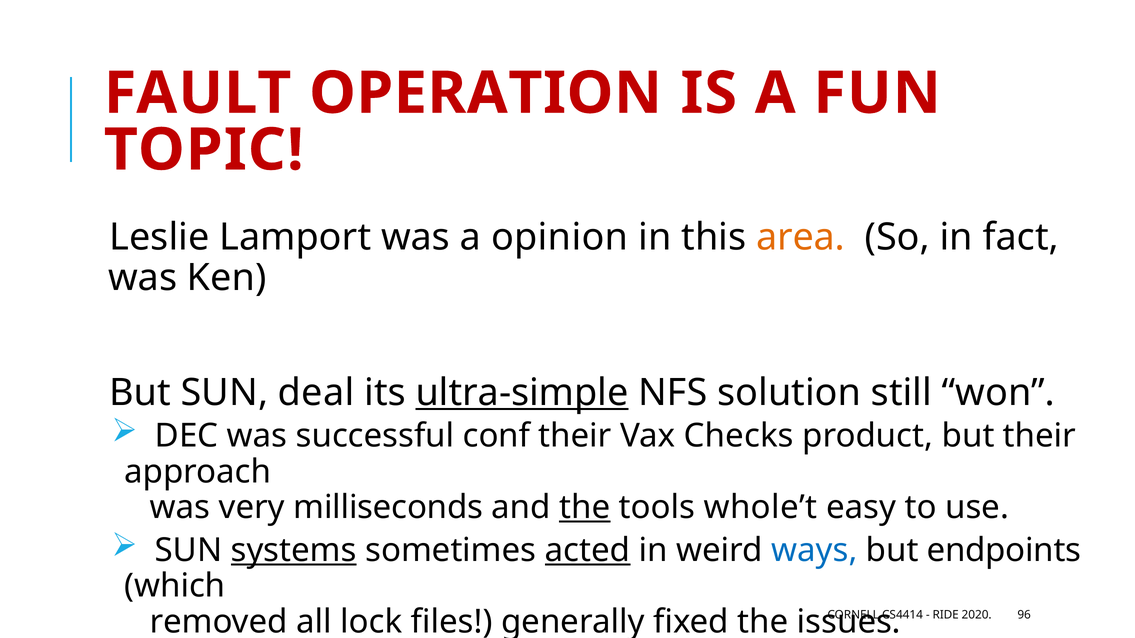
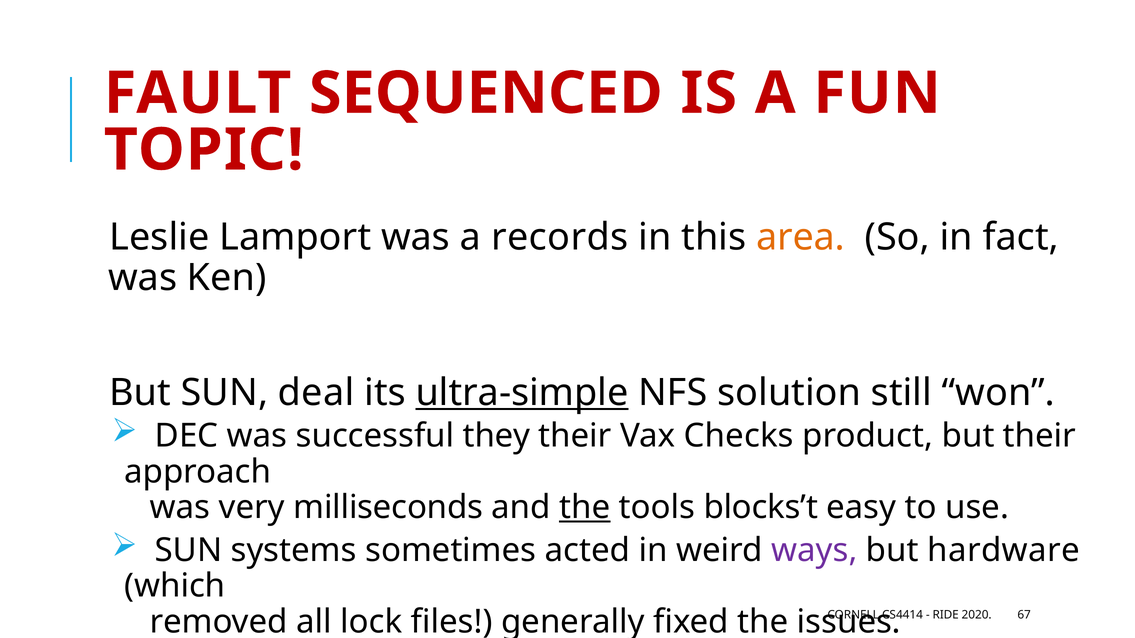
OPERATION: OPERATION -> SEQUENCED (486, 93)
opinion: opinion -> records (560, 237)
conf: conf -> they (497, 436)
whole’t: whole’t -> blocks’t (761, 508)
systems underline: present -> none (294, 551)
acted underline: present -> none (588, 551)
ways colour: blue -> purple (814, 551)
endpoints: endpoints -> hardware (1004, 551)
96: 96 -> 67 (1024, 615)
